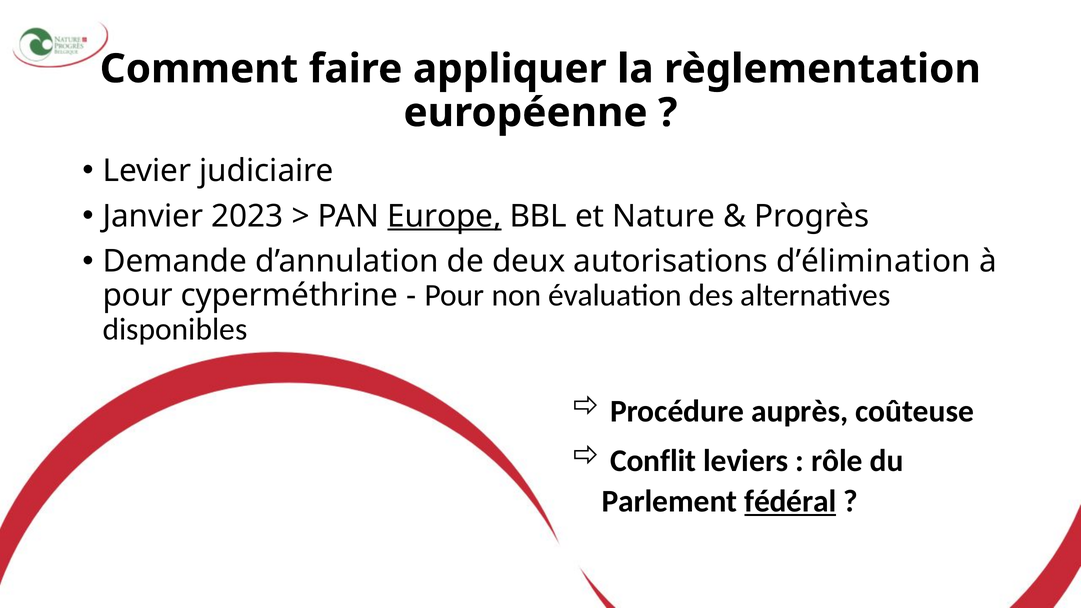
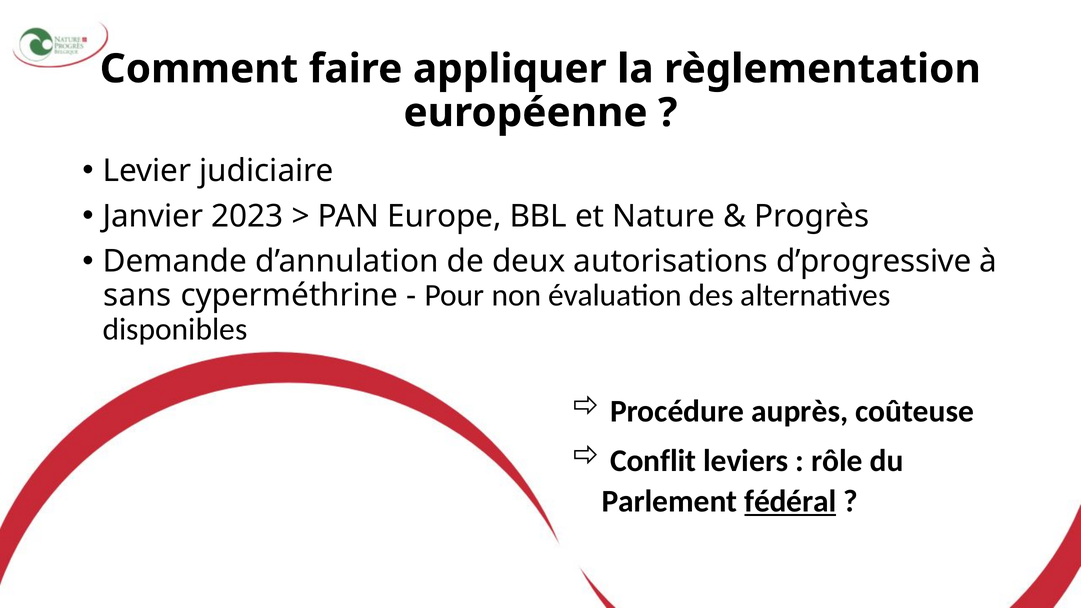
Europe underline: present -> none (444, 216)
d’élimination: d’élimination -> d’progressive (874, 261)
pour: pour -> sans (137, 296)
